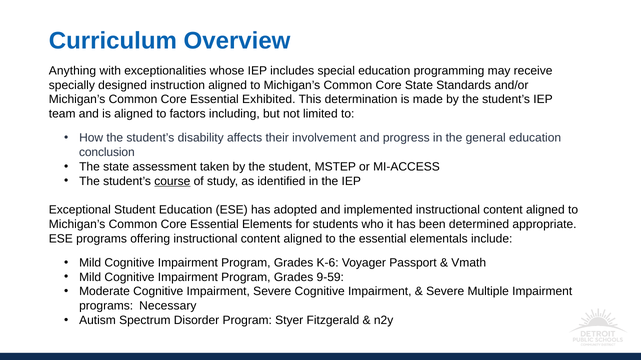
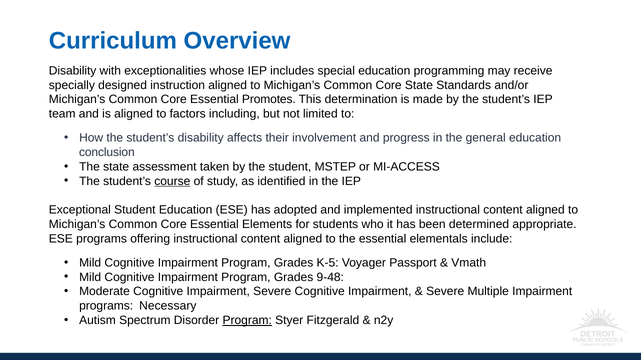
Anything: Anything -> Disability (73, 71)
Exhibited: Exhibited -> Promotes (269, 100)
K-6: K-6 -> K-5 (328, 263)
9-59: 9-59 -> 9-48 (330, 278)
Program underline: none -> present (247, 321)
